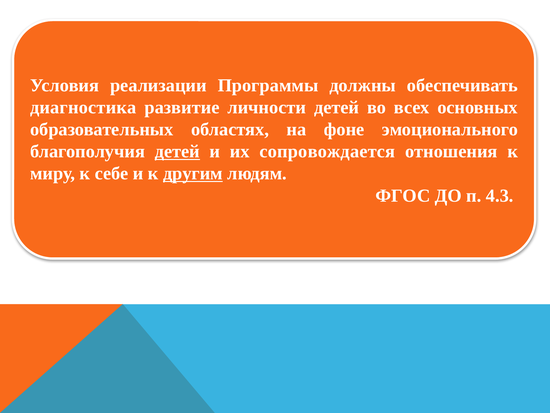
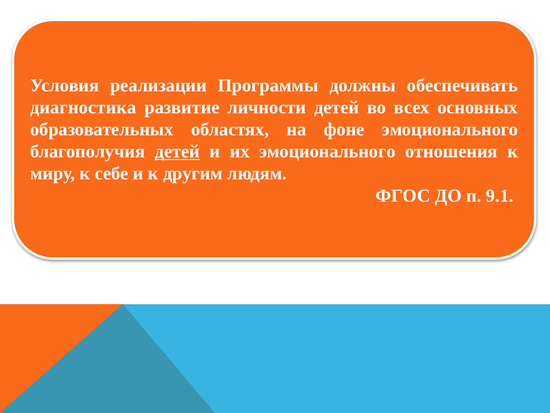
их сопровождается: сопровождается -> эмоционального (327, 151)
другим underline: present -> none (193, 173)
4.3: 4.3 -> 9.1 (500, 195)
